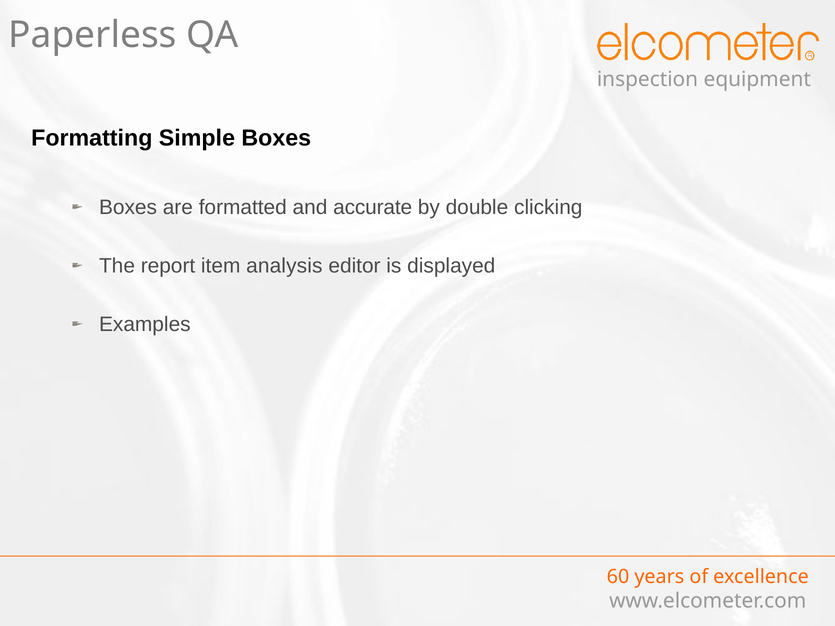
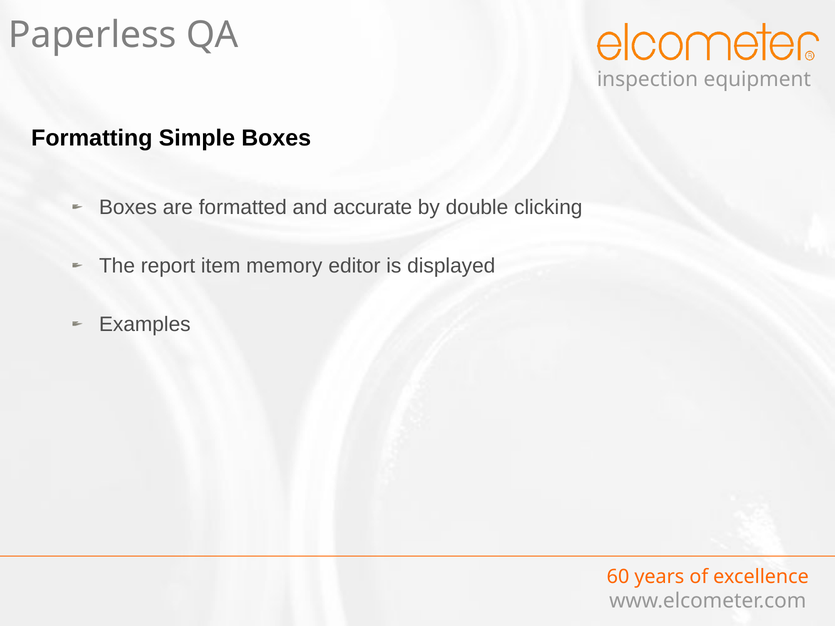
analysis: analysis -> memory (284, 266)
